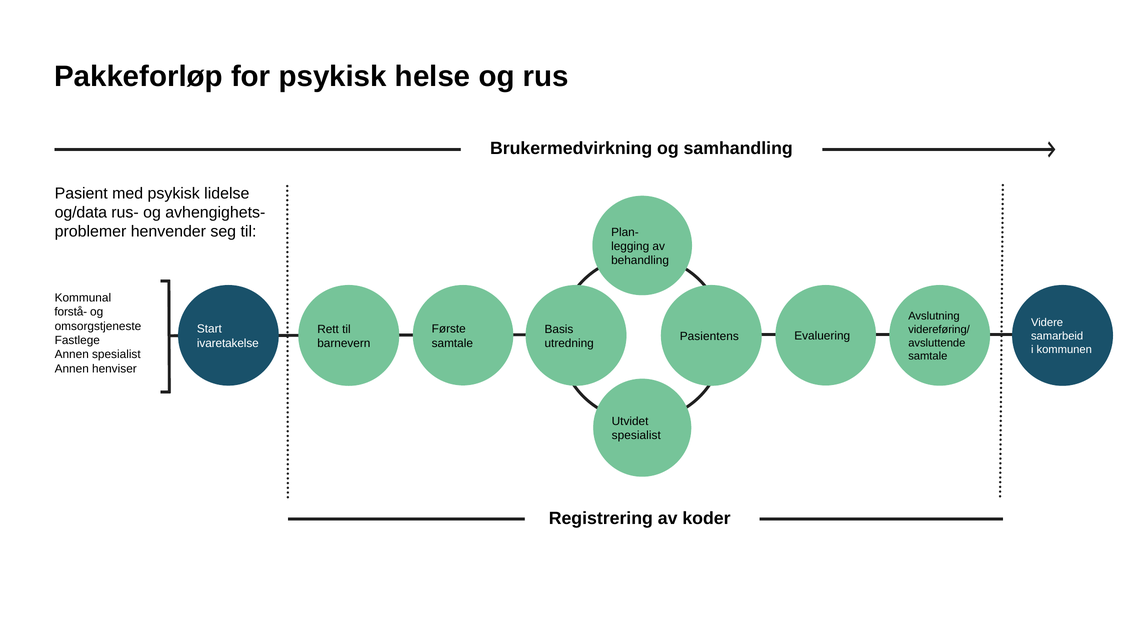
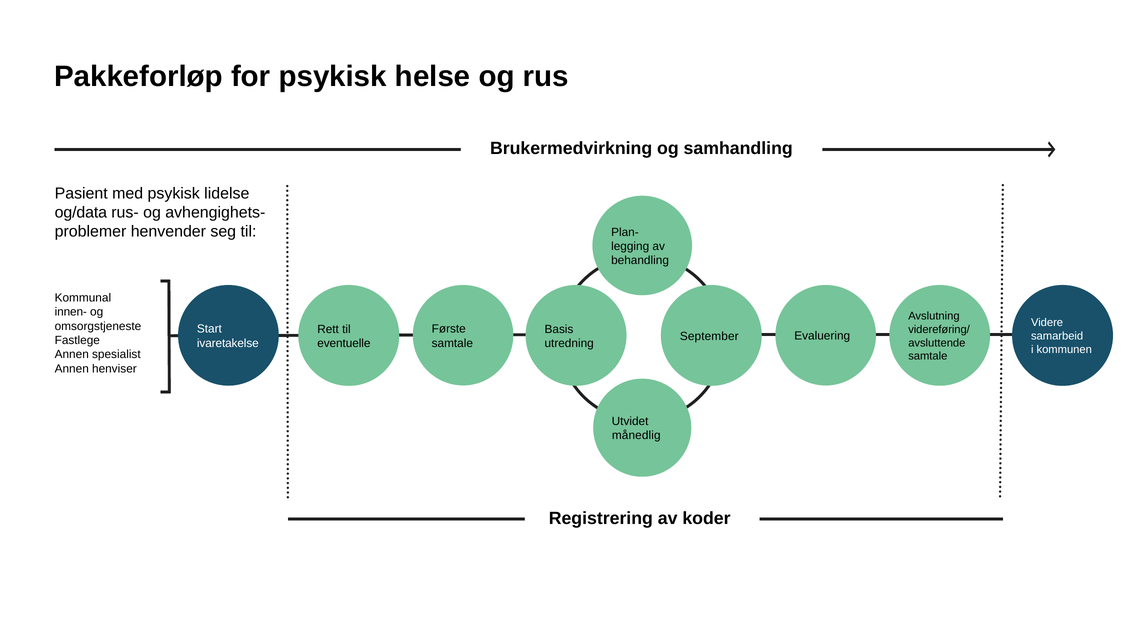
forstå-: forstå- -> innen- (71, 312)
Pasientens: Pasientens -> September (709, 336)
barnevern: barnevern -> eventuelle (344, 344)
spesialist: spesialist -> månedlig (636, 436)
